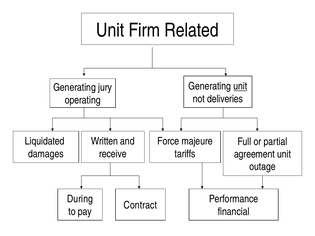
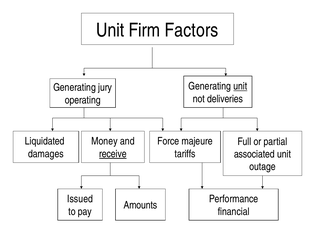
Related: Related -> Factors (191, 30)
Written: Written -> Money (104, 141)
receive underline: none -> present (113, 154)
agreement: agreement -> associated (254, 154)
During: During -> Issued (80, 199)
Contract: Contract -> Amounts (140, 205)
